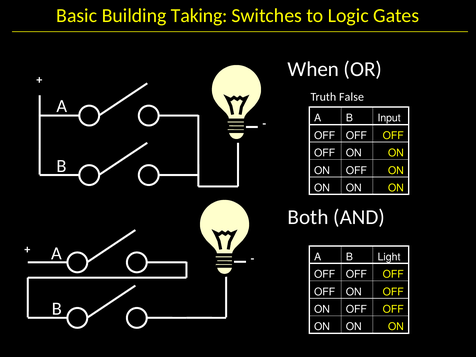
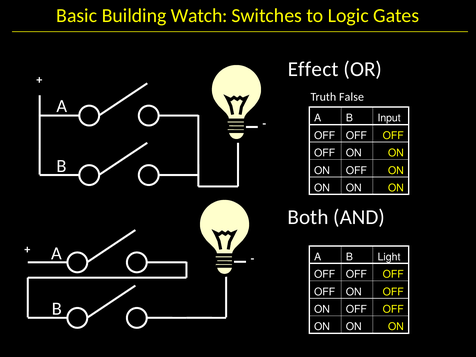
Taking: Taking -> Watch (199, 16)
When: When -> Effect (313, 69)
